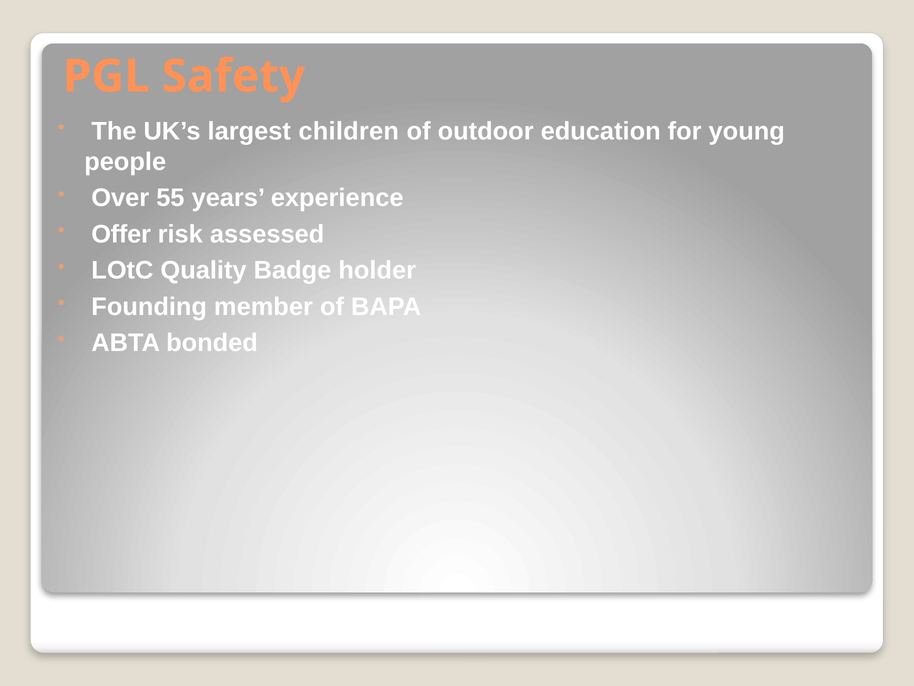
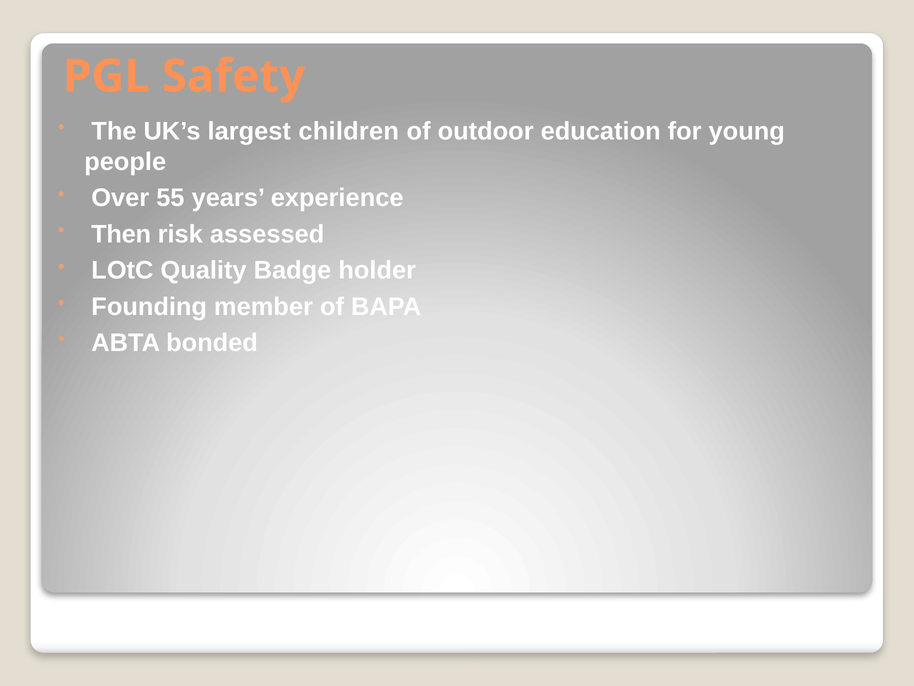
Offer: Offer -> Then (121, 234)
